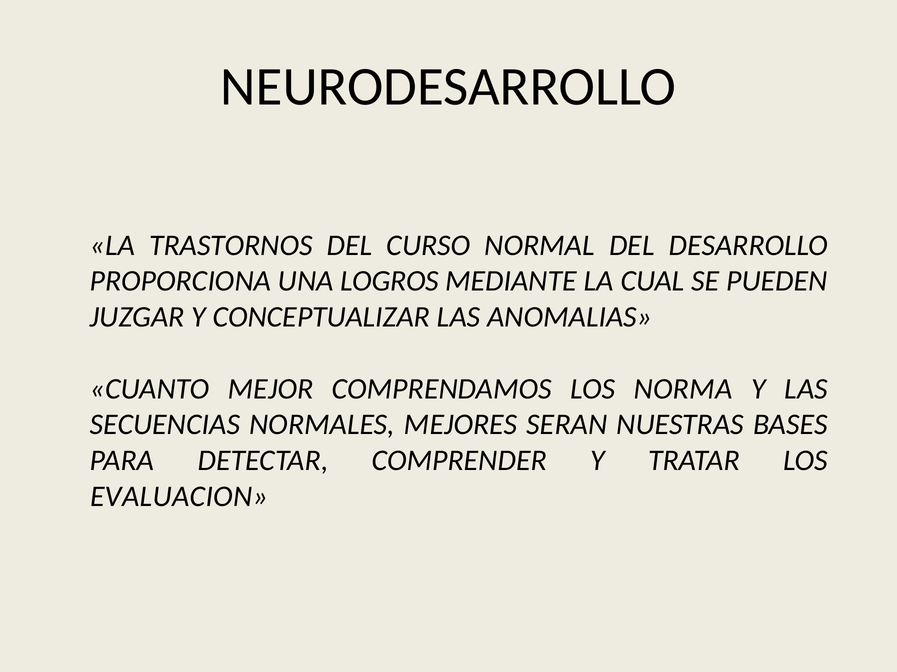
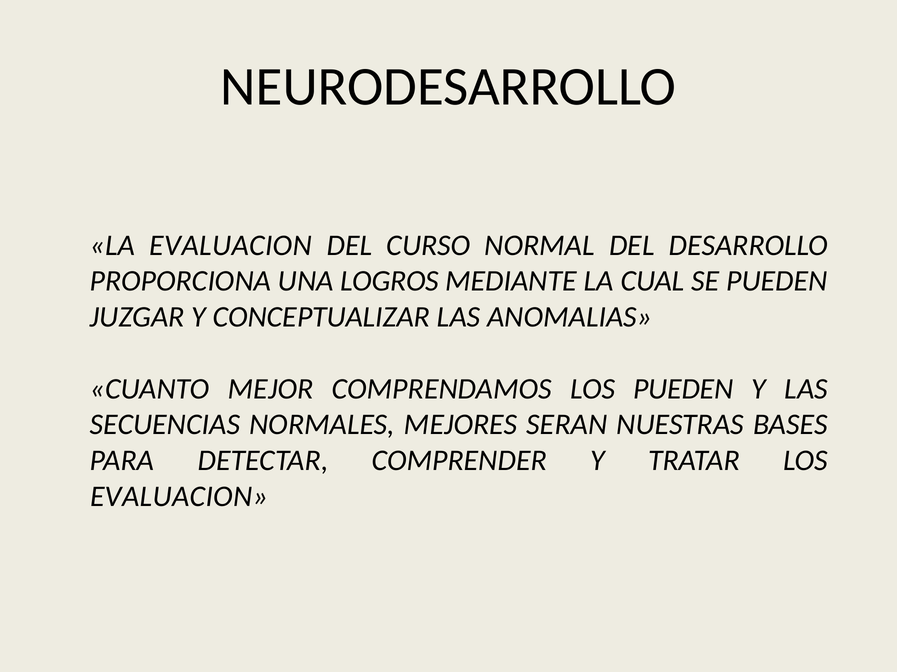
LA TRASTORNOS: TRASTORNOS -> EVALUACION (231, 246)
LOS NORMA: NORMA -> PUEDEN (683, 389)
